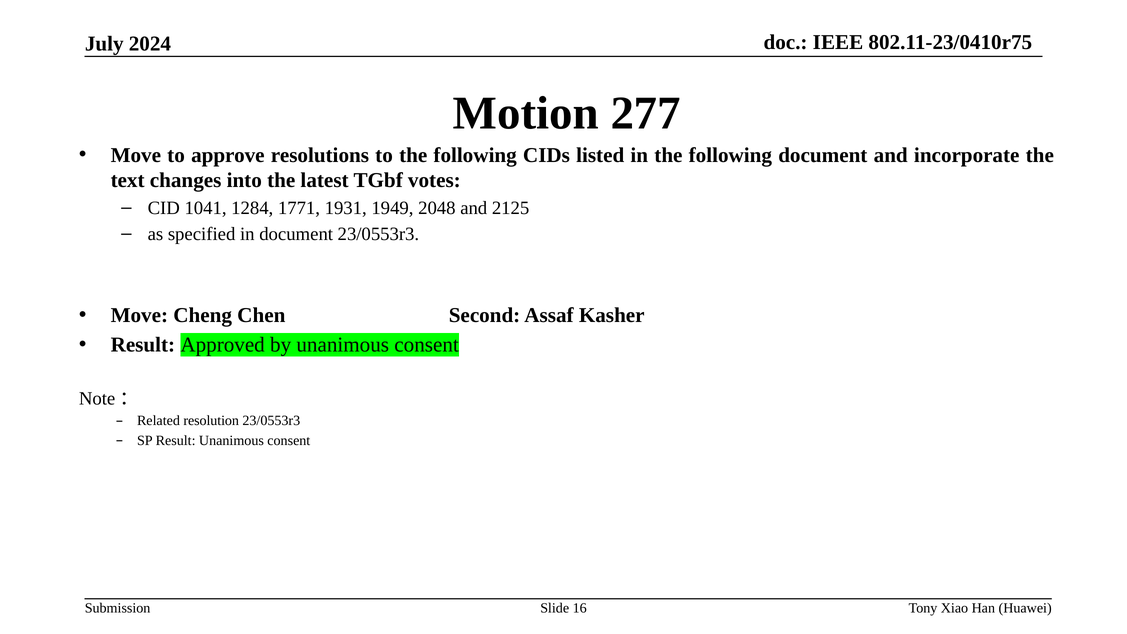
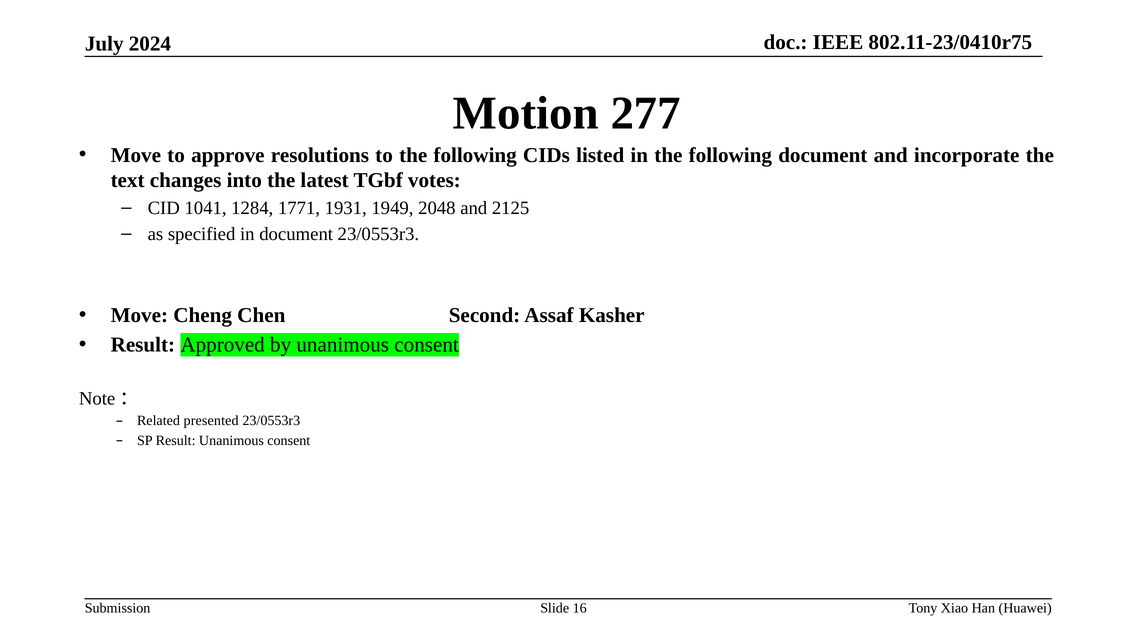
resolution: resolution -> presented (211, 421)
